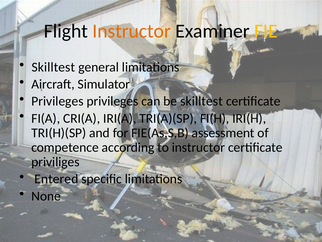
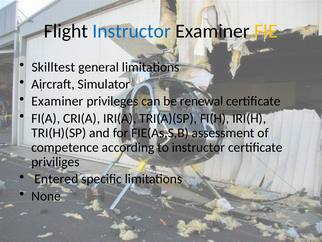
Instructor colour: orange -> blue (132, 31)
Privileges: Privileges -> Examiner (57, 101)
be skilltest: skilltest -> renewal (202, 101)
